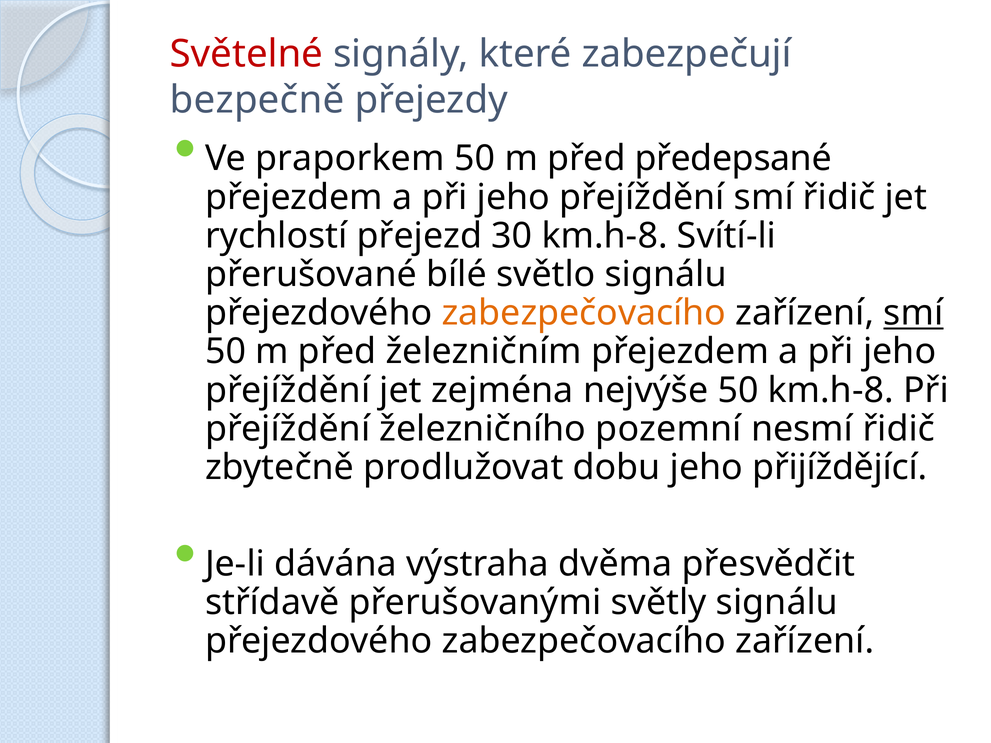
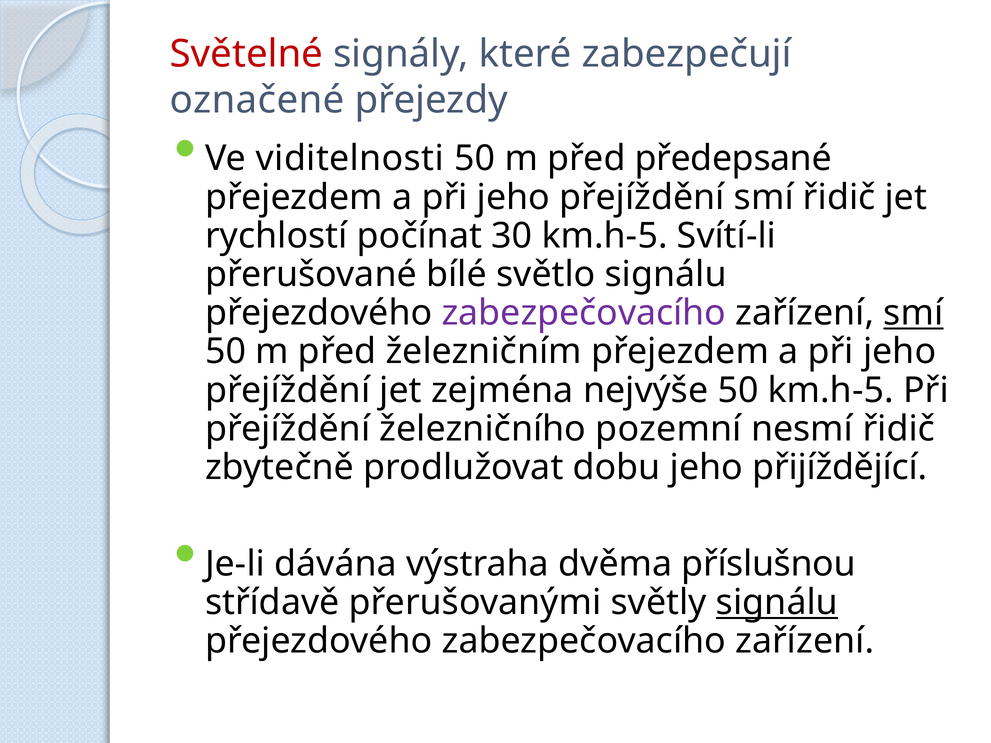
bezpečně: bezpečně -> označené (257, 100)
praporkem: praporkem -> viditelnosti (350, 159)
přejezd: přejezd -> počínat (419, 236)
30 km.h-8: km.h-8 -> km.h-5 (605, 236)
zabezpečovacího colour: orange -> purple (584, 313)
50 km.h-8: km.h-8 -> km.h-5 (831, 390)
přesvědčit: přesvědčit -> příslušnou (769, 564)
signálu underline: none -> present (777, 603)
